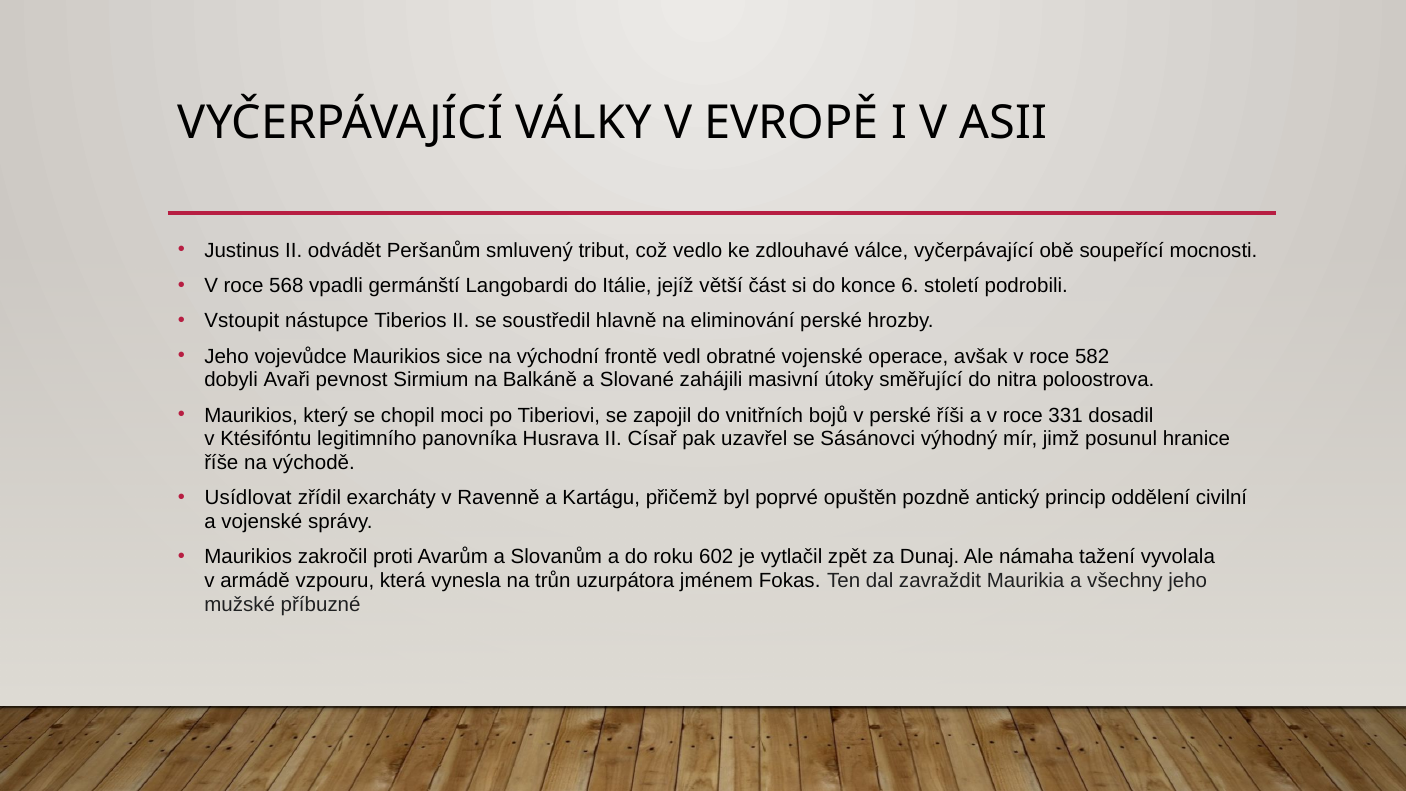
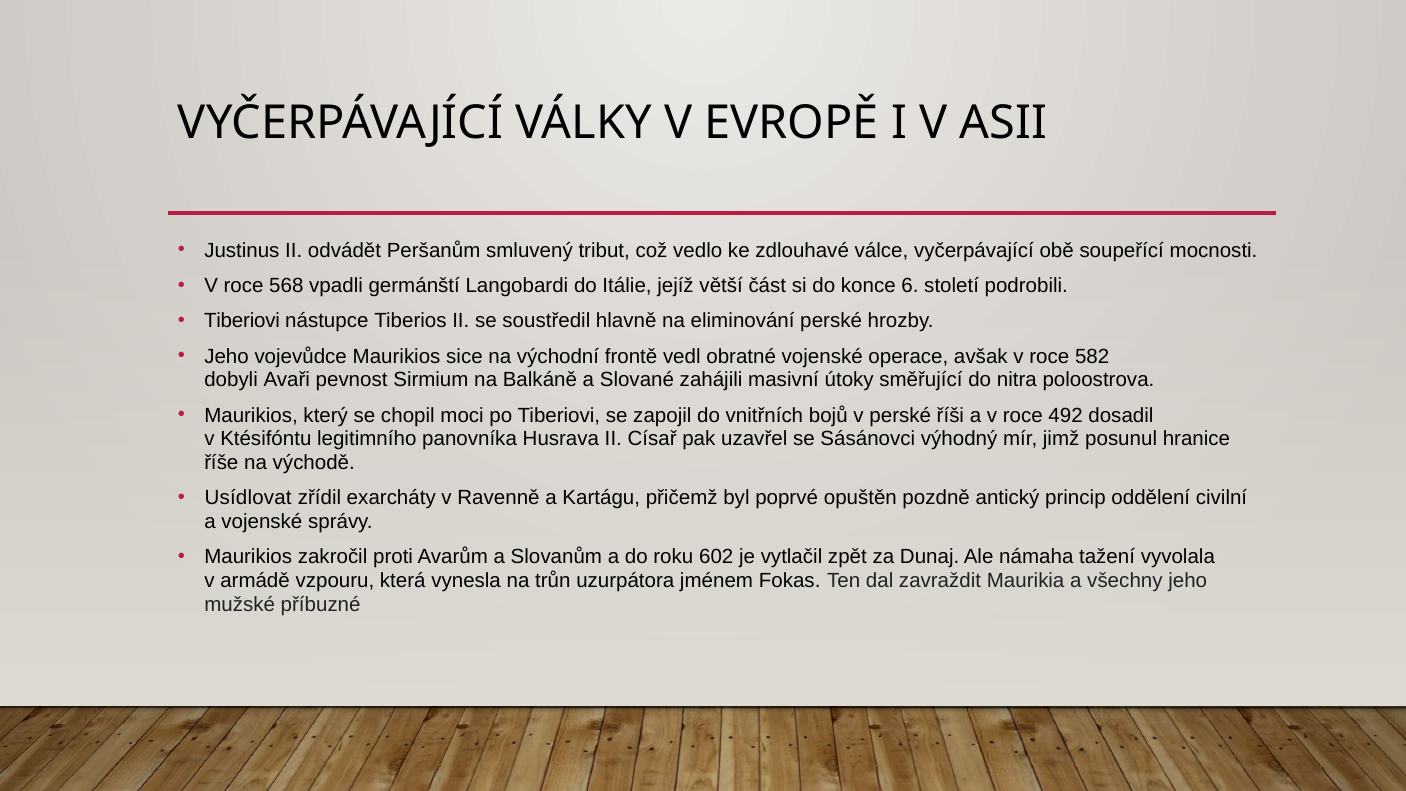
Vstoupit: Vstoupit -> Tiberiovi (242, 321)
331: 331 -> 492 (1066, 415)
